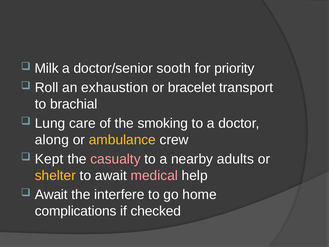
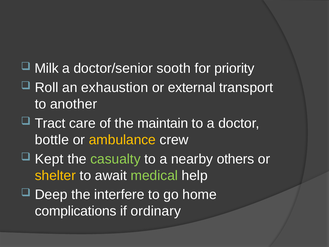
bracelet: bracelet -> external (192, 88)
brachial: brachial -> another (74, 104)
Lung: Lung -> Tract (50, 123)
smoking: smoking -> maintain (163, 123)
along: along -> bottle (52, 140)
casualty colour: pink -> light green (116, 159)
adults: adults -> others (236, 159)
medical colour: pink -> light green (154, 175)
Await: Await -> Deep (51, 195)
checked: checked -> ordinary (156, 211)
